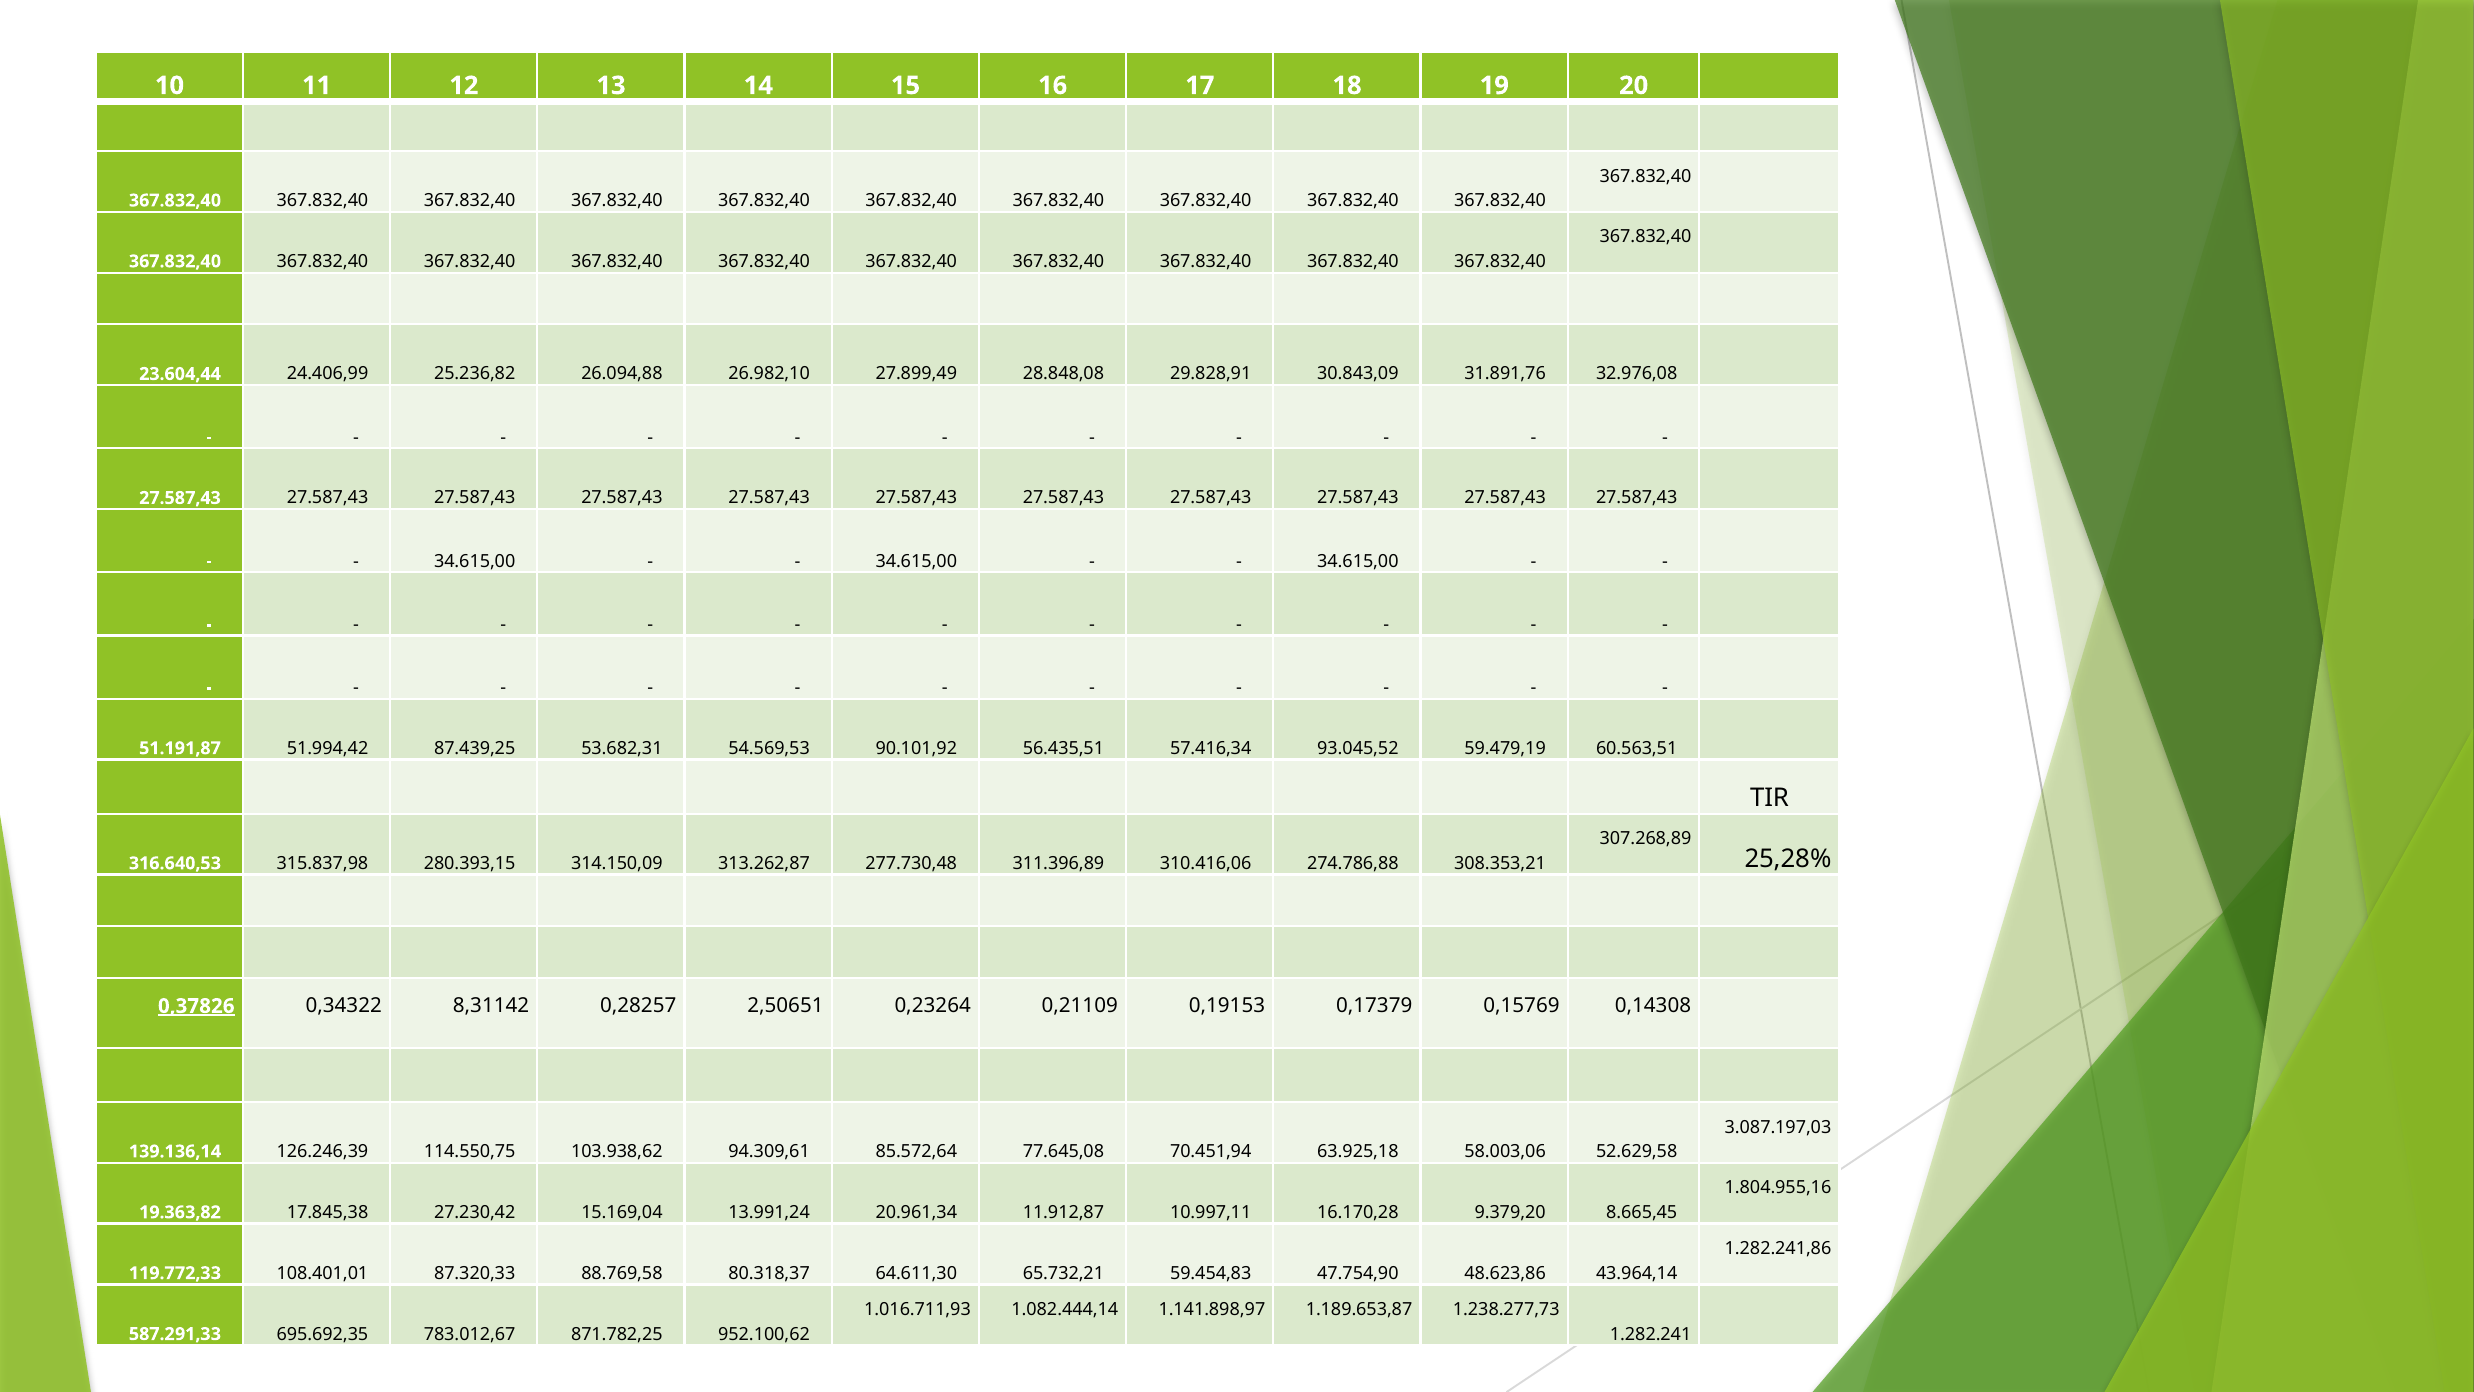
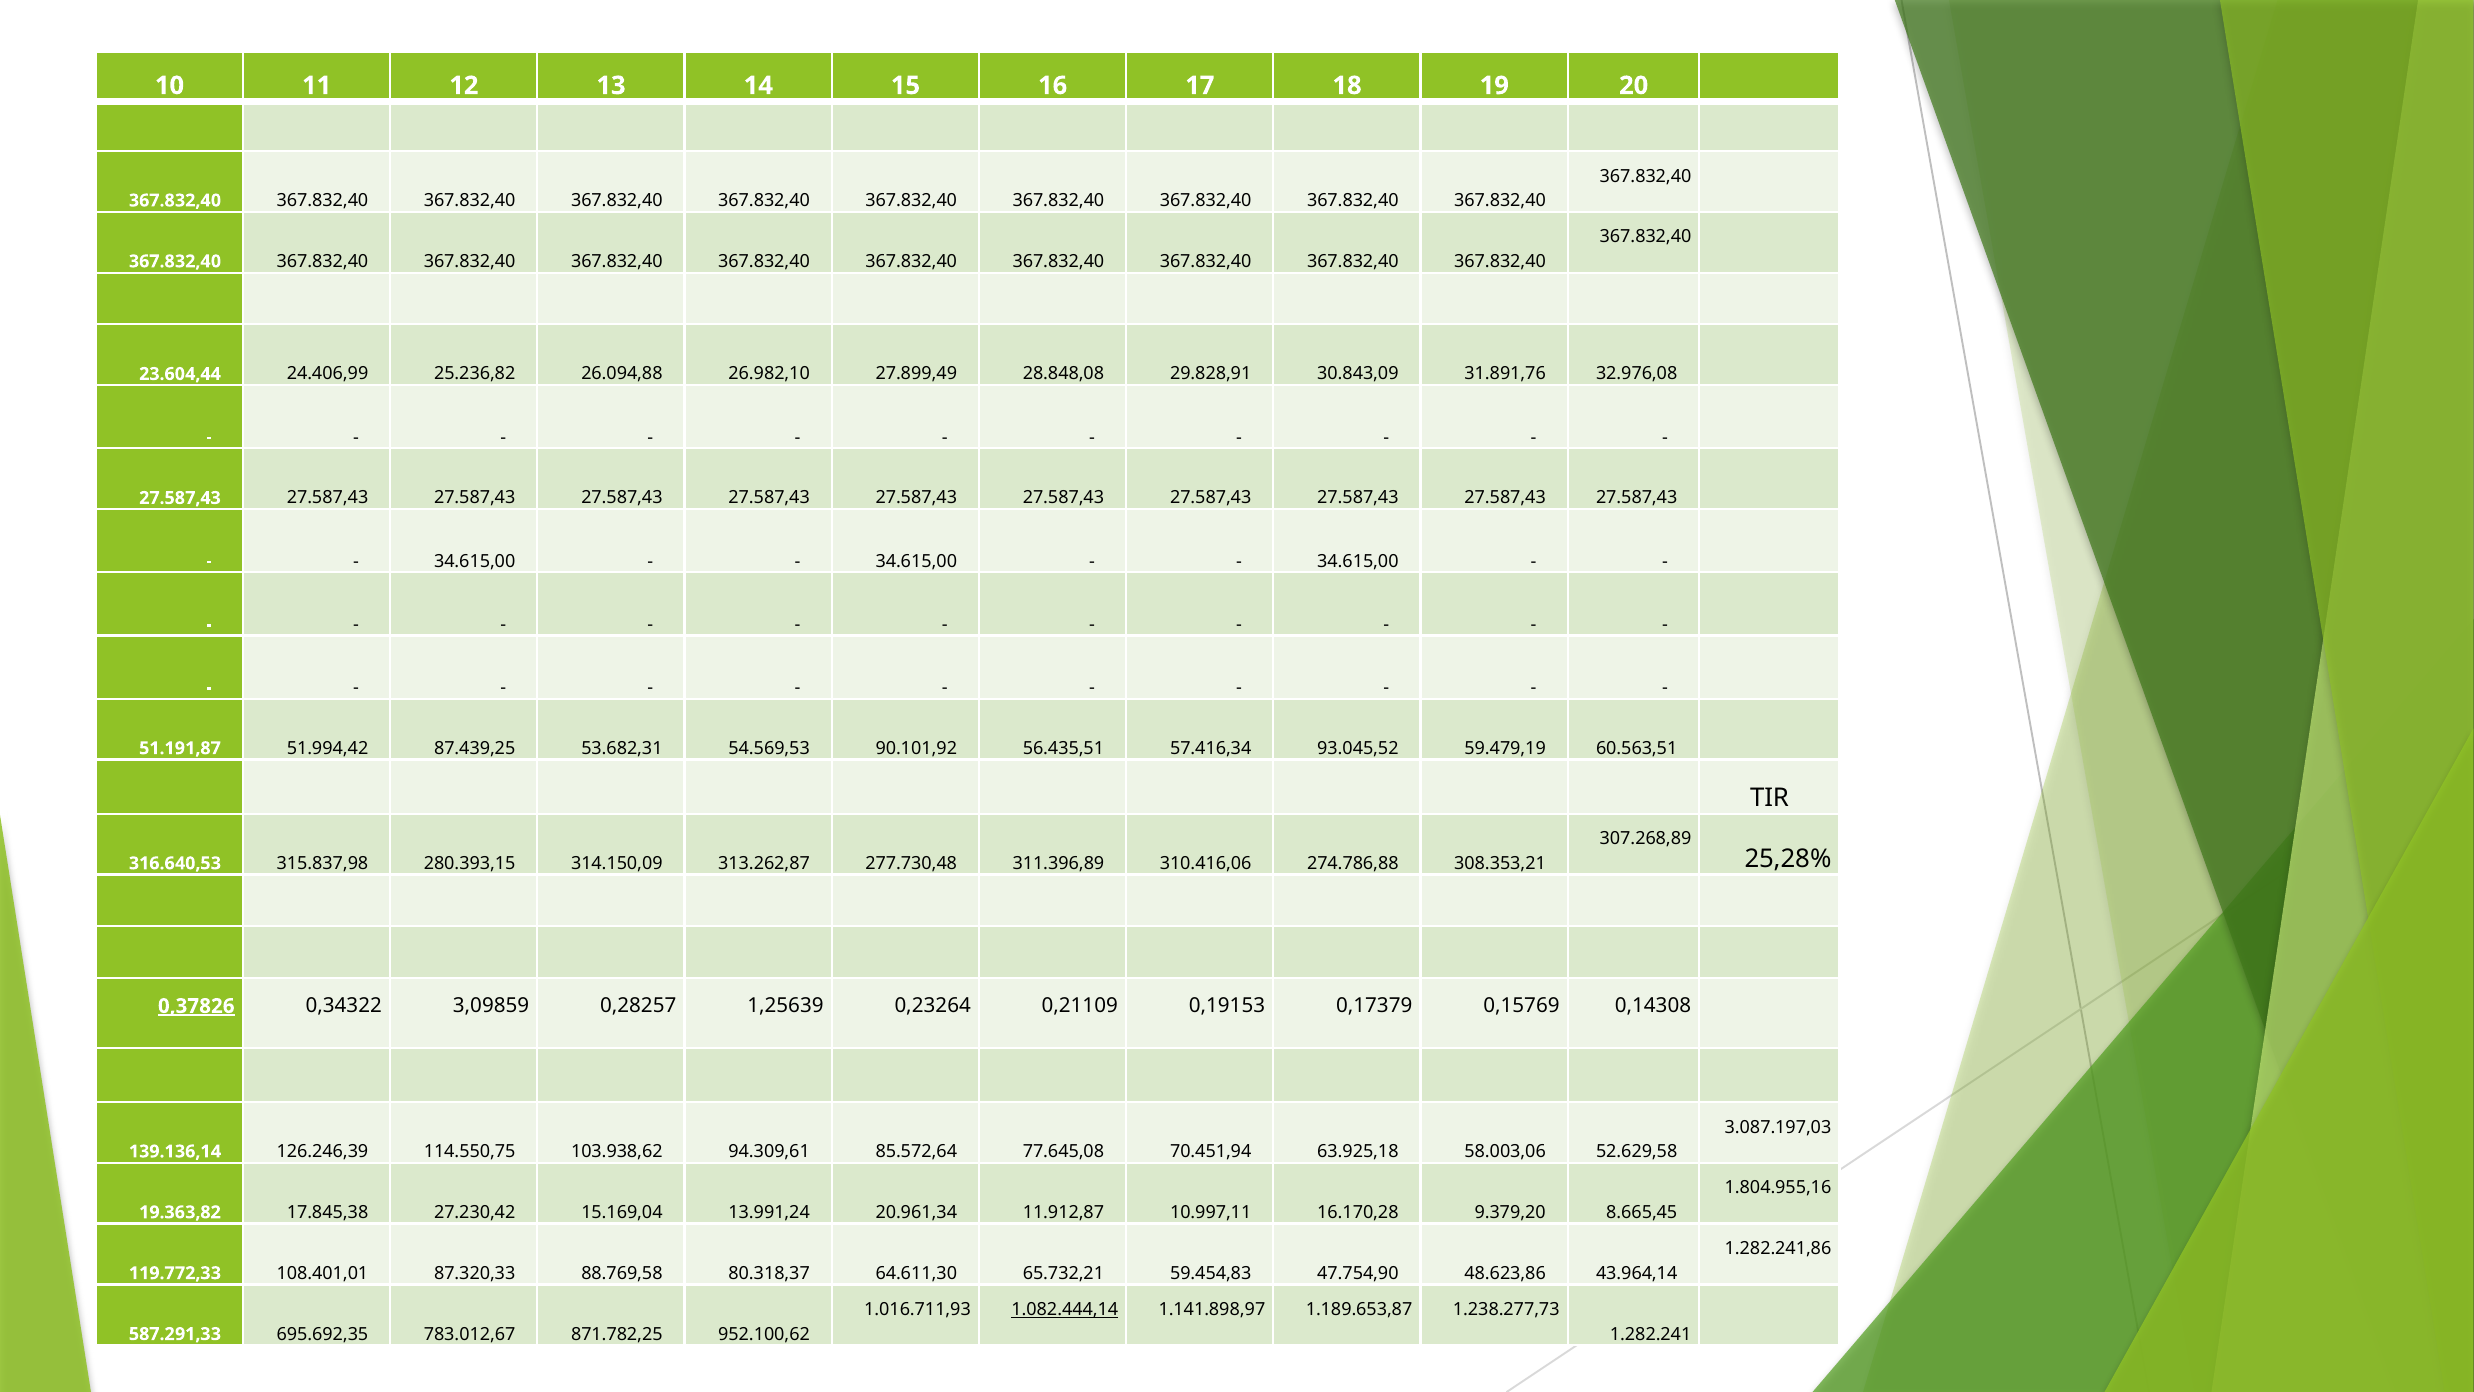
8,31142: 8,31142 -> 3,09859 (491, 1006)
2,50651: 2,50651 -> 1,25639 (785, 1006)
1.082.444,14 underline: none -> present (1065, 1309)
